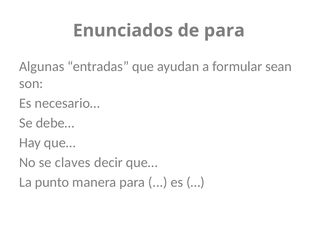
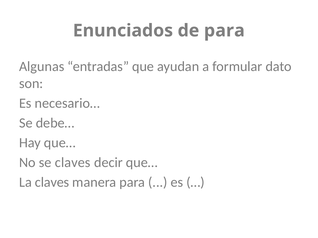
sean: sean -> dato (279, 67)
La punto: punto -> claves (52, 183)
